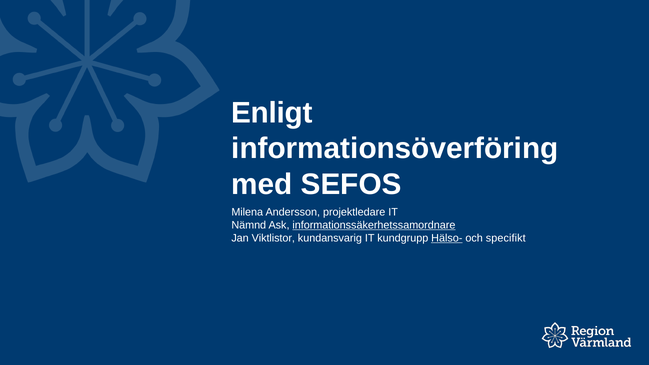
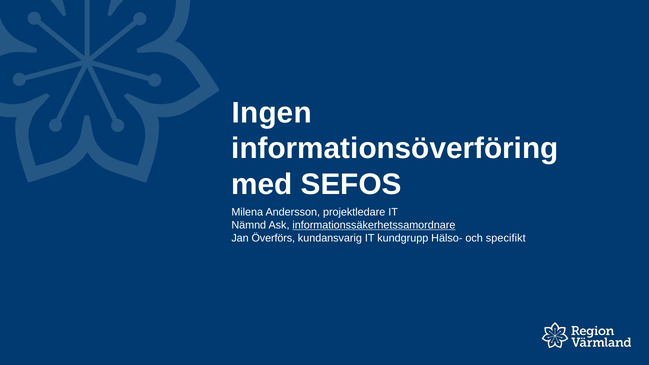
Enligt: Enligt -> Ingen (272, 113)
Viktlistor: Viktlistor -> Överförs (273, 238)
Hälso- underline: present -> none (447, 238)
